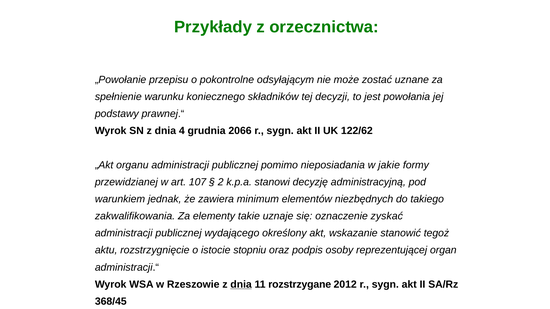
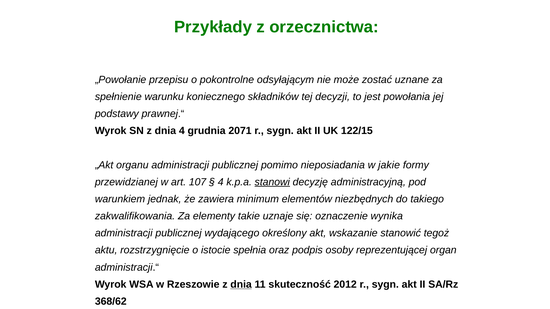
2066: 2066 -> 2071 (240, 131)
122/62: 122/62 -> 122/15 (357, 131)
2: 2 -> 4 (221, 182)
stanowi underline: none -> present (272, 182)
zyskać: zyskać -> wynika (387, 216)
stopniu: stopniu -> spełnia (250, 251)
rozstrzygane: rozstrzygane -> skuteczność (300, 285)
368/45: 368/45 -> 368/62 (111, 302)
